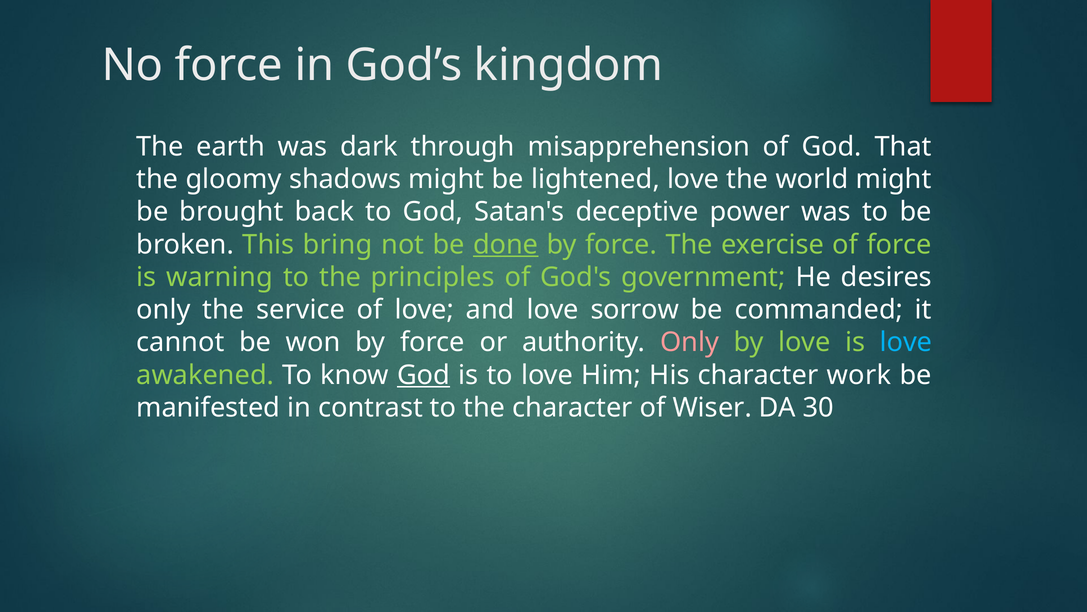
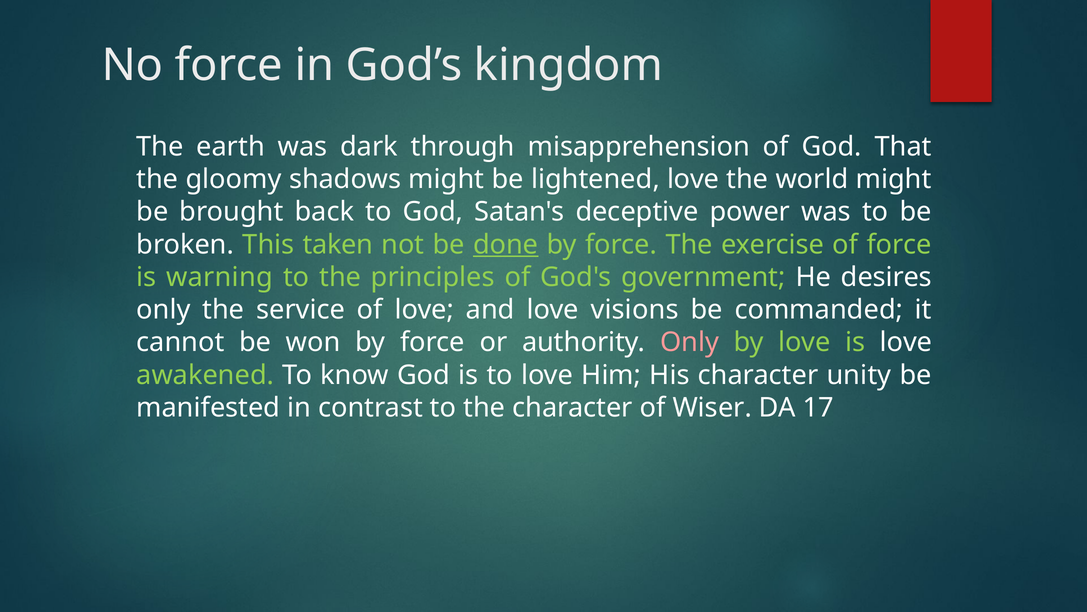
bring: bring -> taken (338, 244)
sorrow: sorrow -> visions (635, 310)
love colour: light blue -> white (906, 342)
God underline: present -> none (424, 375)
work: work -> unity (859, 375)
30: 30 -> 17 (818, 407)
